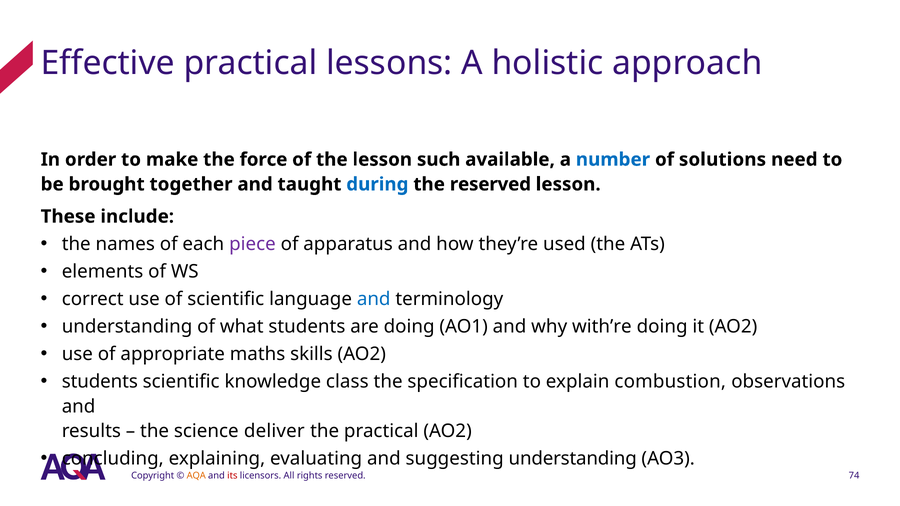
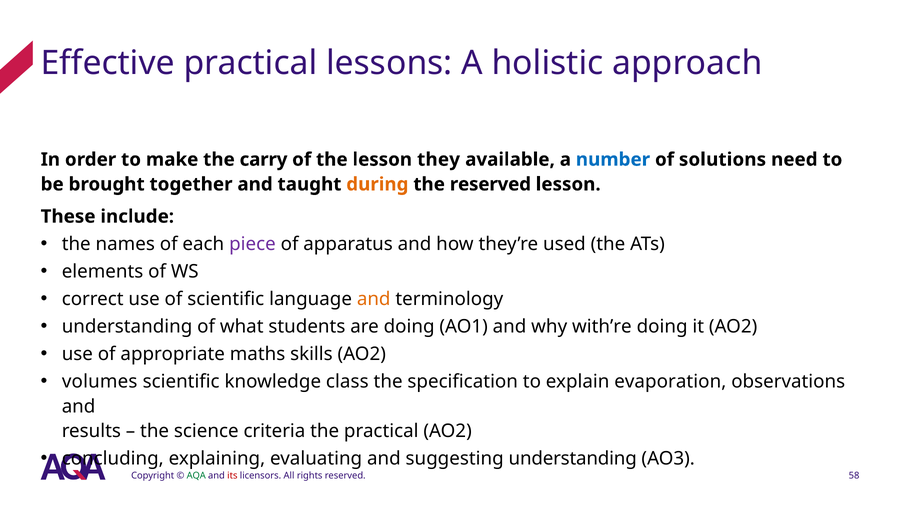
force: force -> carry (264, 160)
such: such -> they (439, 160)
during colour: blue -> orange (377, 184)
and colour: blue -> orange (374, 299)
students: students -> volumes (100, 382)
combustion: combustion -> evaporation (670, 382)
deliver: deliver -> criteria (274, 431)
AQA colour: orange -> green (196, 476)
74: 74 -> 58 (854, 476)
